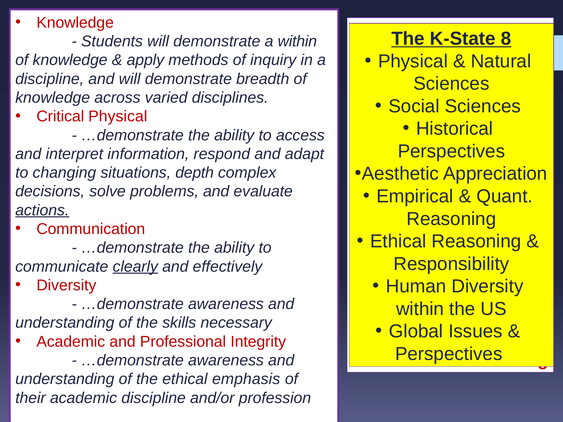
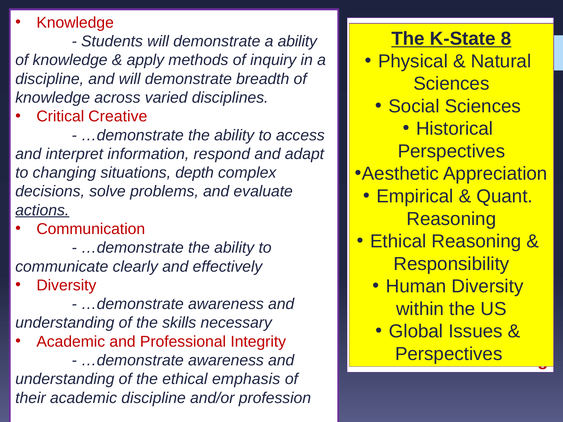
a within: within -> ability (297, 41)
Critical Physical: Physical -> Creative (118, 116)
clearly underline: present -> none (135, 267)
